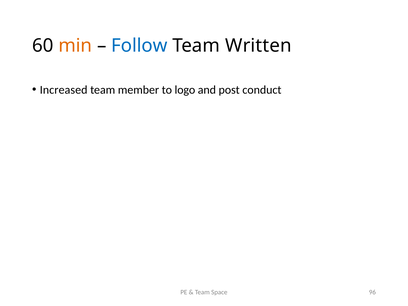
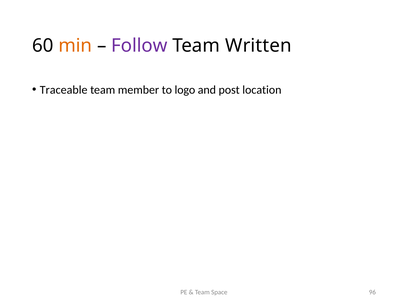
Follow colour: blue -> purple (139, 46)
Increased: Increased -> Traceable (64, 90)
conduct: conduct -> location (262, 90)
